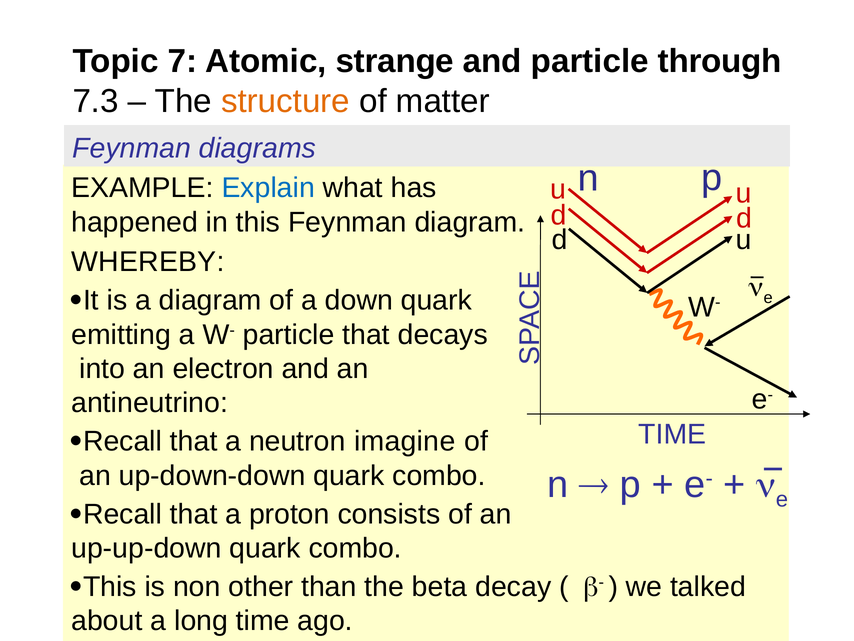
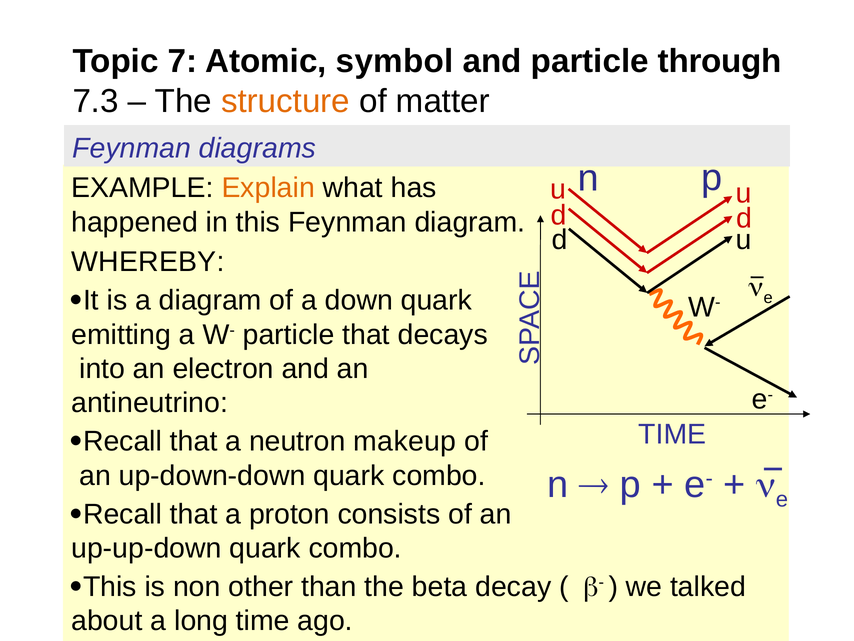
strange: strange -> symbol (395, 61)
Explain colour: blue -> orange (268, 188)
imagine: imagine -> makeup (405, 441)
